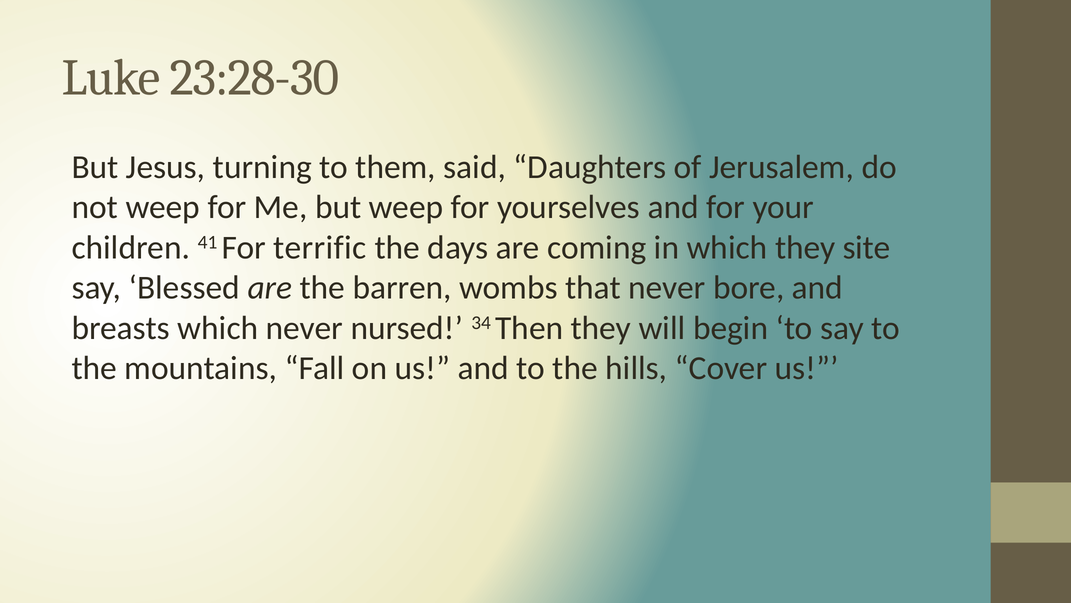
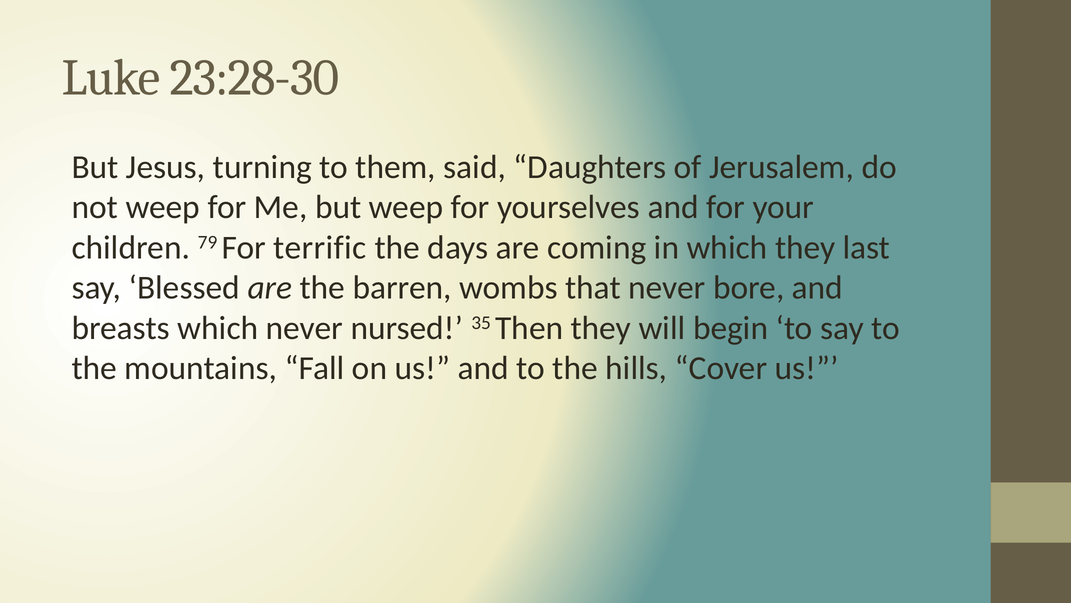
41: 41 -> 79 (208, 242)
site: site -> last (866, 247)
34: 34 -> 35 (481, 322)
